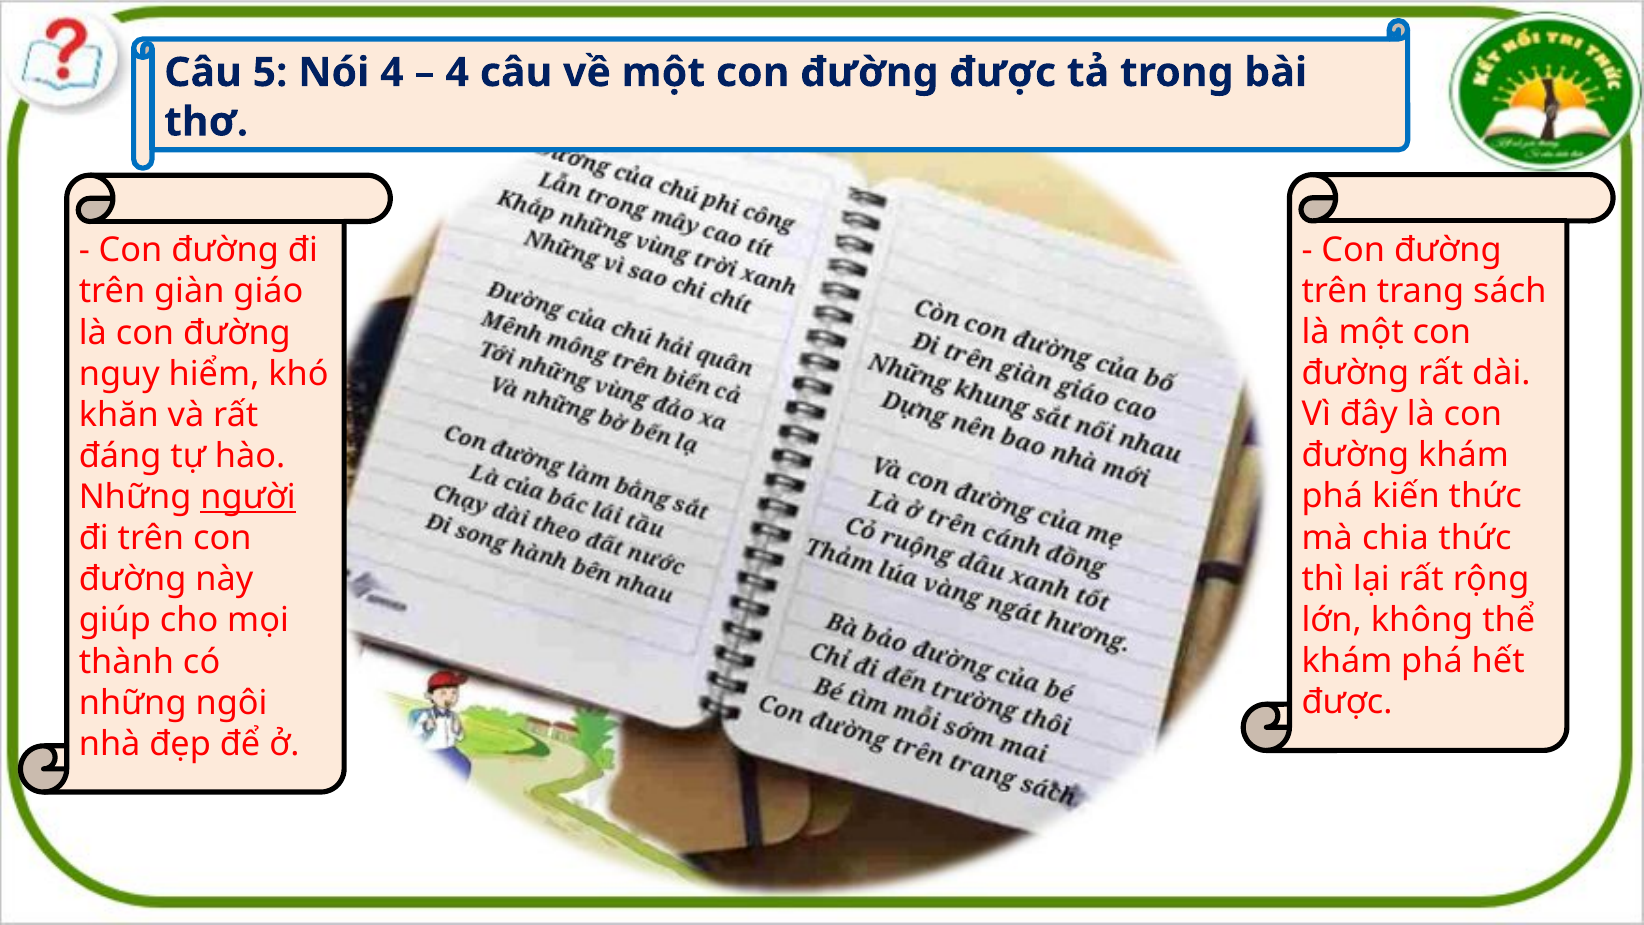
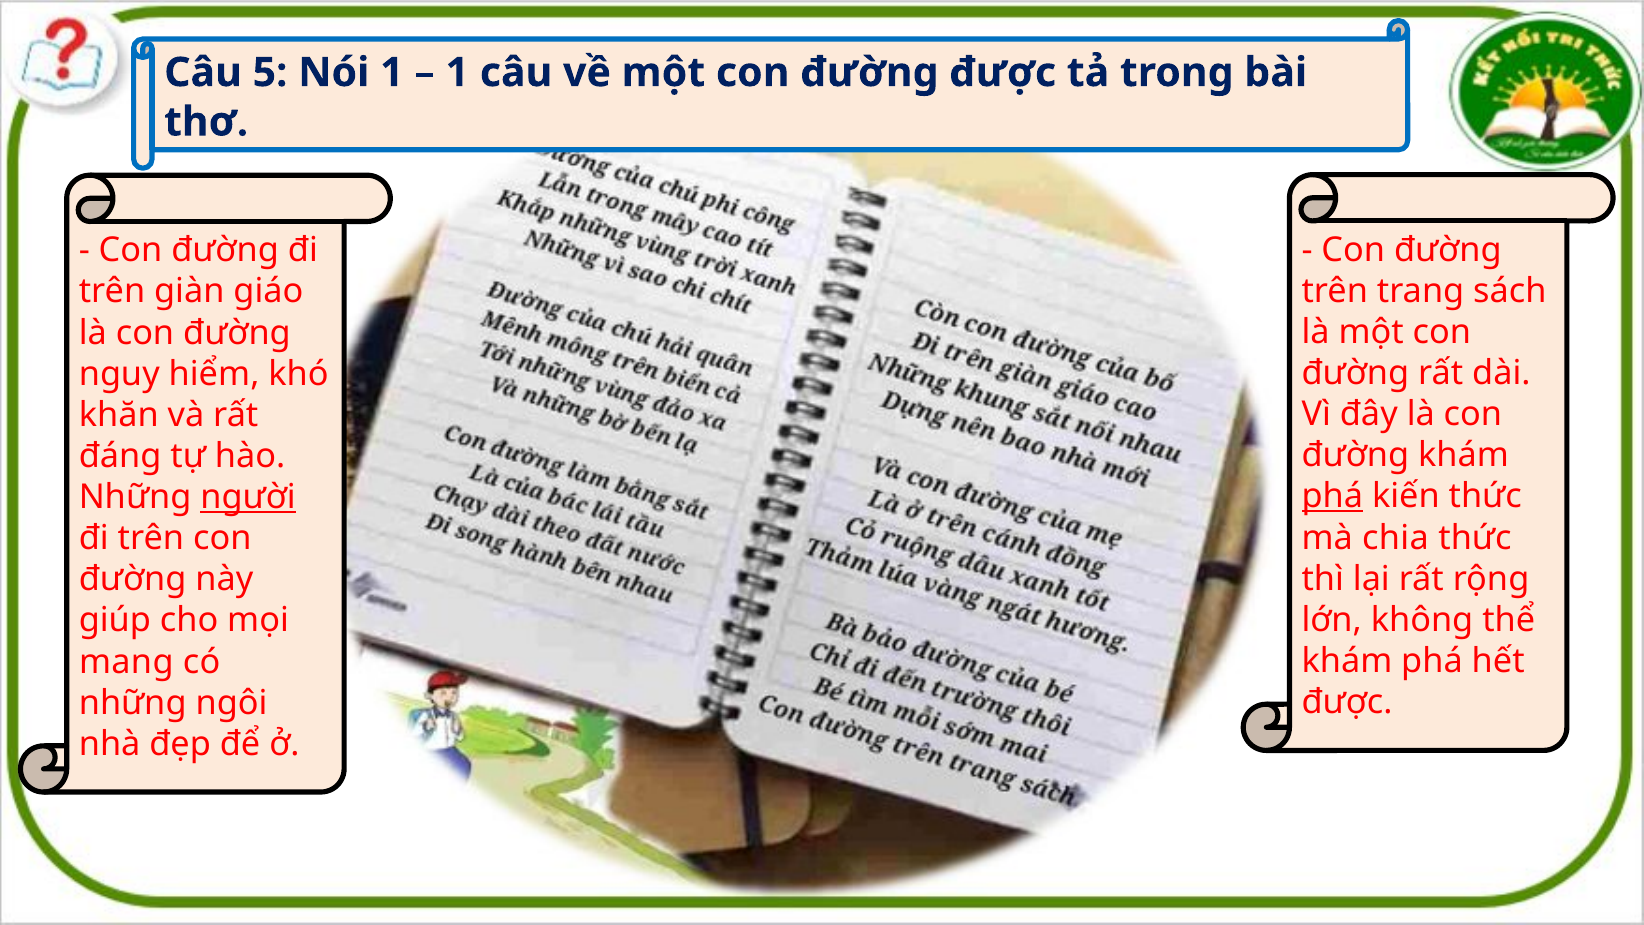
Nói 4: 4 -> 1 (392, 73)
4: 4 -> 1 (457, 73)
phá underline: none -> present (1332, 497)
thành: thành -> mang (126, 662)
